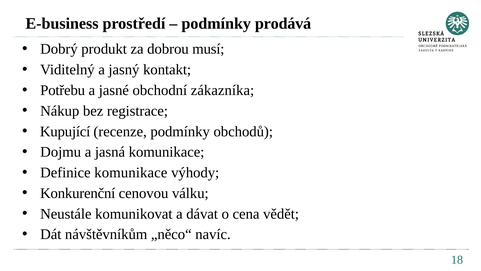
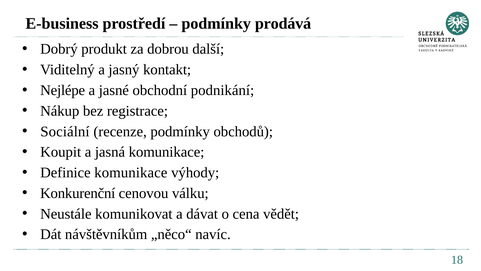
musí: musí -> další (208, 49)
Potřebu: Potřebu -> Nejlépe (63, 90)
zákazníka: zákazníka -> podnikání (222, 90)
Kupující: Kupující -> Sociální (65, 131)
Dojmu: Dojmu -> Koupit (61, 152)
